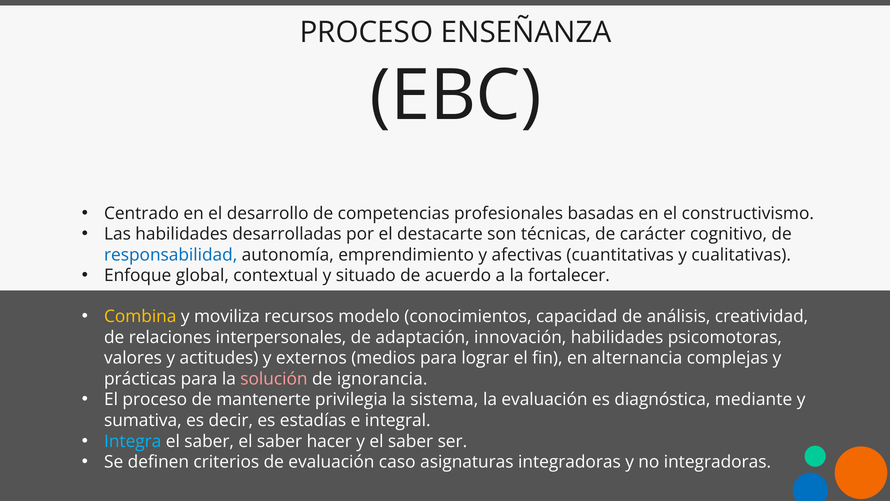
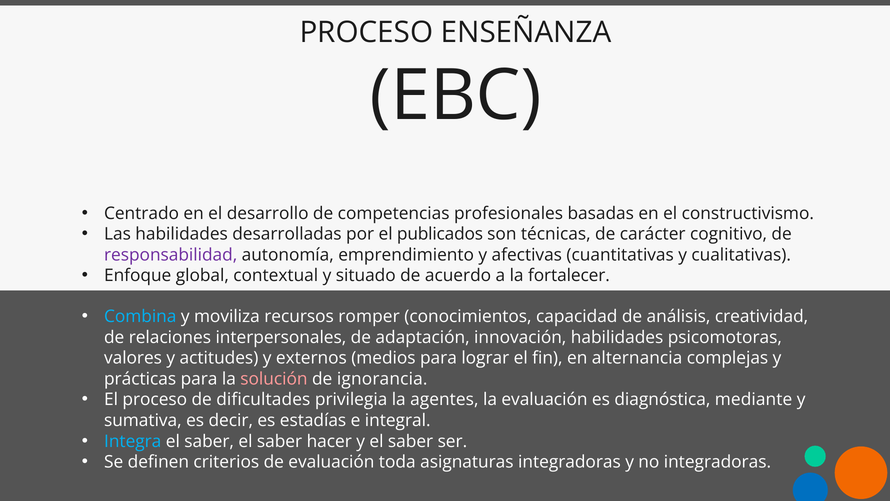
destacarte: destacarte -> publicados (440, 234)
responsabilidad colour: blue -> purple (171, 255)
Combina colour: yellow -> light blue (140, 316)
modelo: modelo -> romper (369, 316)
mantenerte: mantenerte -> dificultades (263, 399)
sistema: sistema -> agentes (444, 399)
caso: caso -> toda (397, 462)
